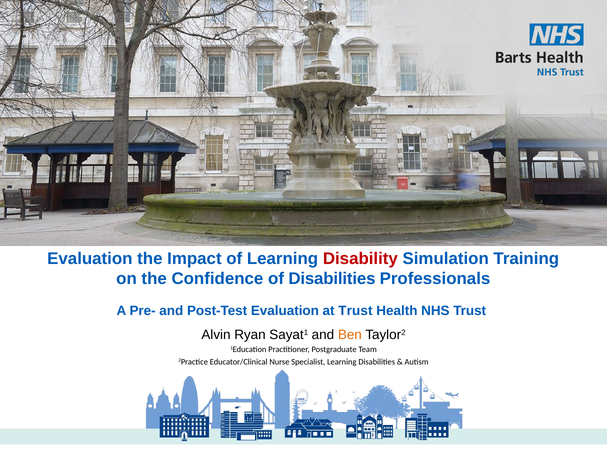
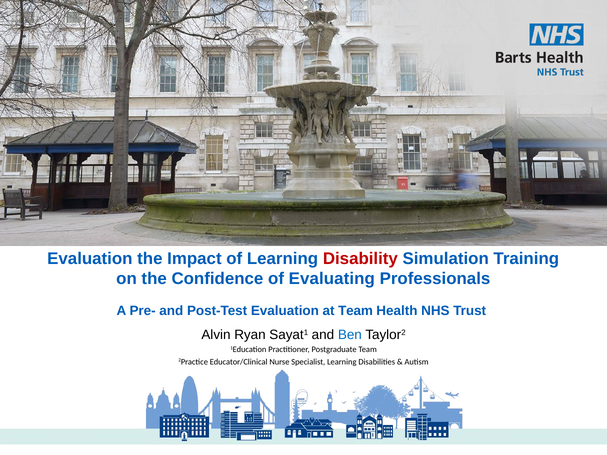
of Disabilities: Disabilities -> Evaluating (332, 279)
at Trust: Trust -> Team (356, 311)
Ben colour: orange -> blue (350, 335)
